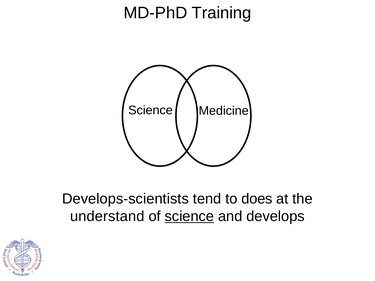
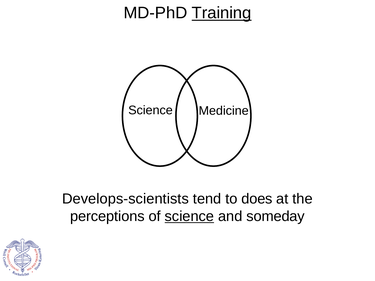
Training underline: none -> present (222, 13)
understand: understand -> perceptions (107, 217)
develops: develops -> someday (276, 217)
